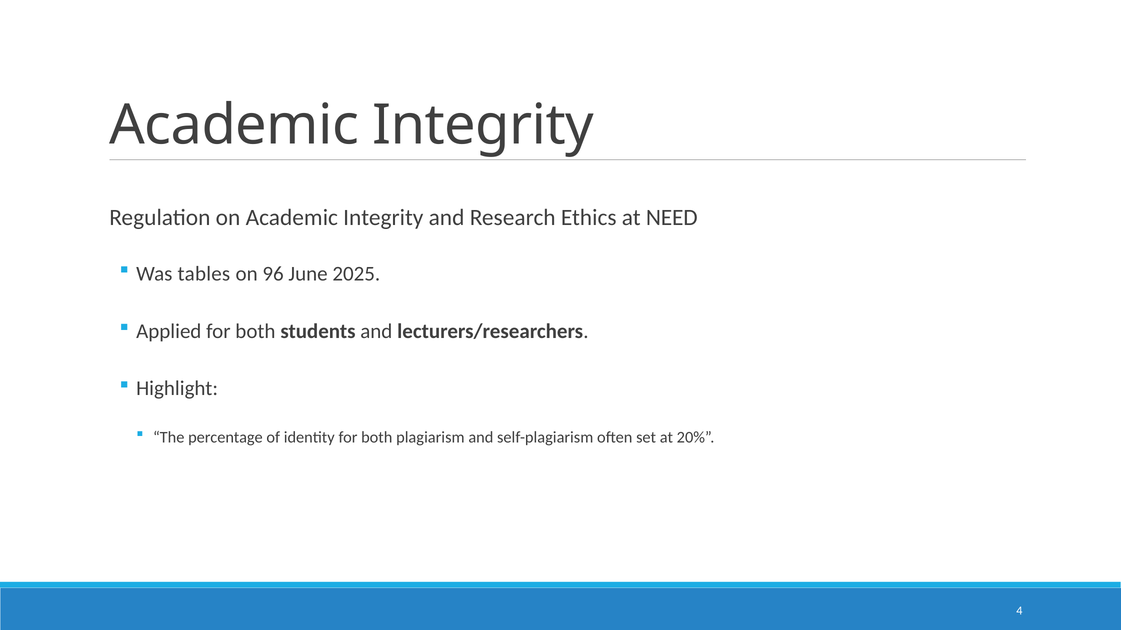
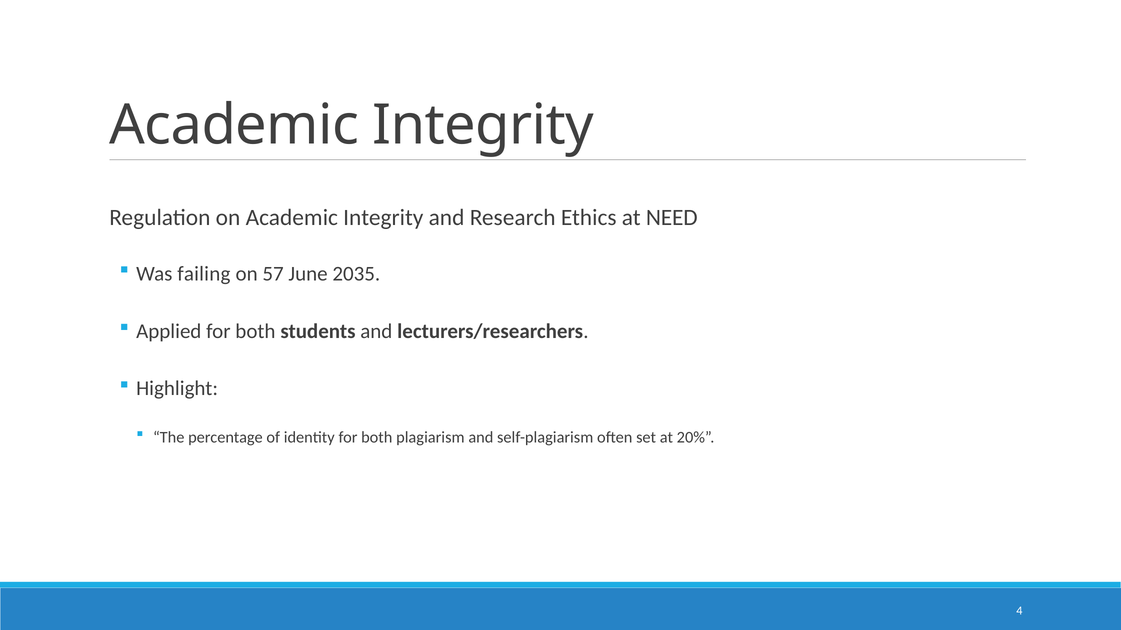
tables: tables -> failing (204, 274)
96: 96 -> 57 (273, 274)
2025: 2025 -> 2035 (356, 274)
